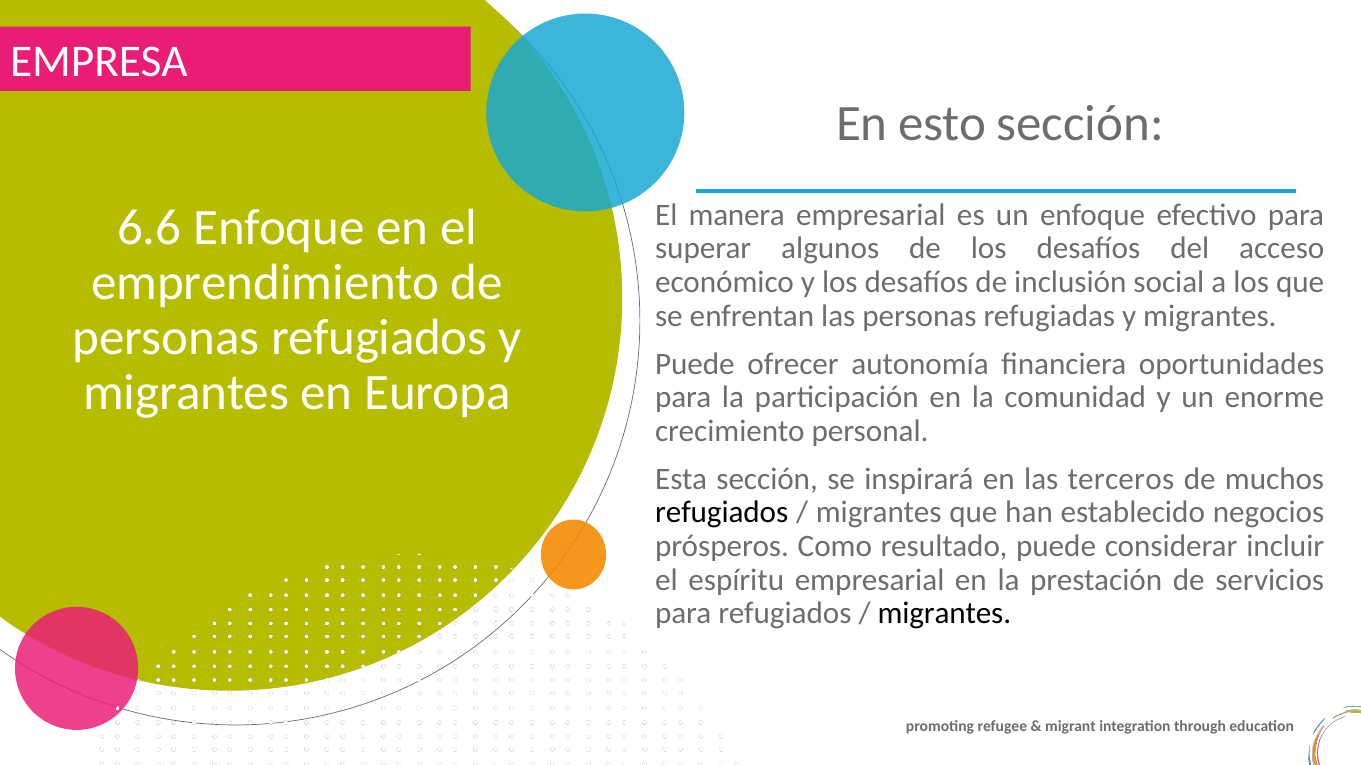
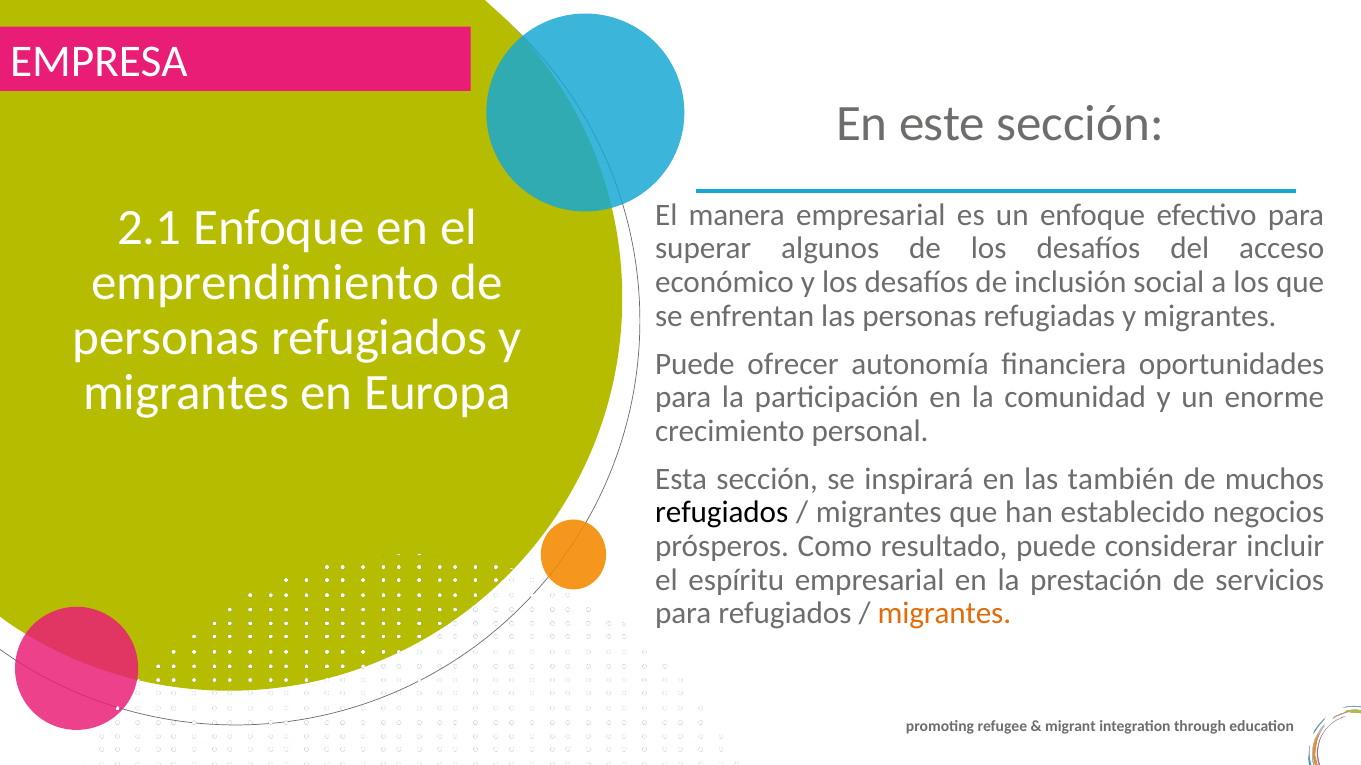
esto: esto -> este (942, 124)
6.6: 6.6 -> 2.1 (149, 228)
terceros: terceros -> también (1121, 479)
migrantes colour: black -> orange (944, 614)
